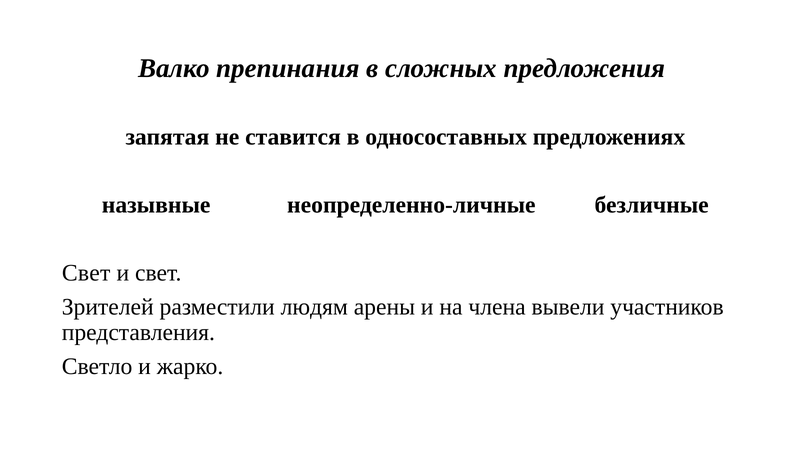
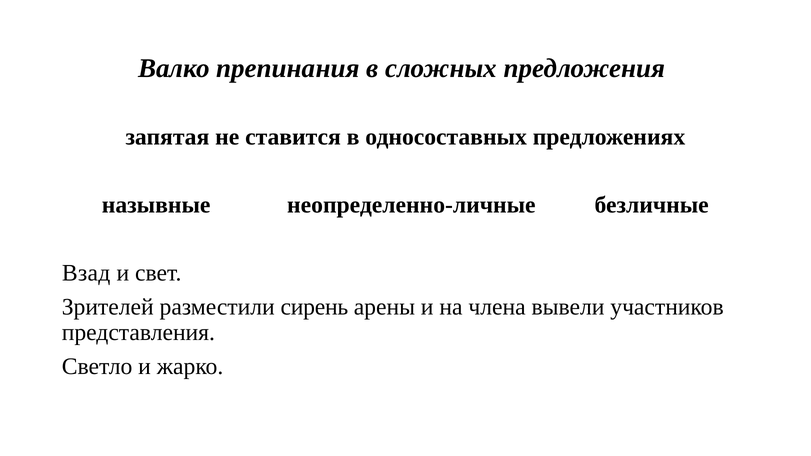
Свет: Свет -> Взад (86, 273)
людям: людям -> сирень (314, 307)
